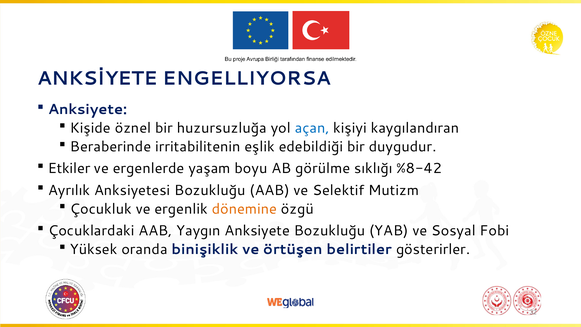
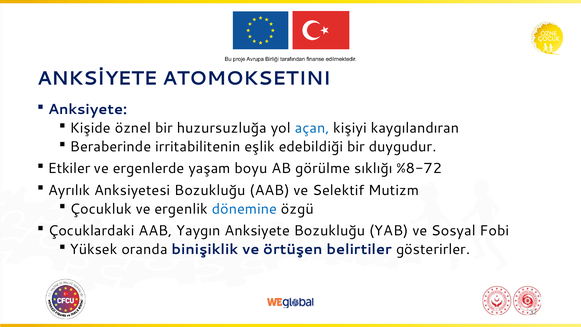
ENGELLIYORSA: ENGELLIYORSA -> ATOMOKSETINI (247, 78)
%8-42: %8-42 -> %8-72 (419, 168)
dönemine colour: orange -> blue (244, 209)
